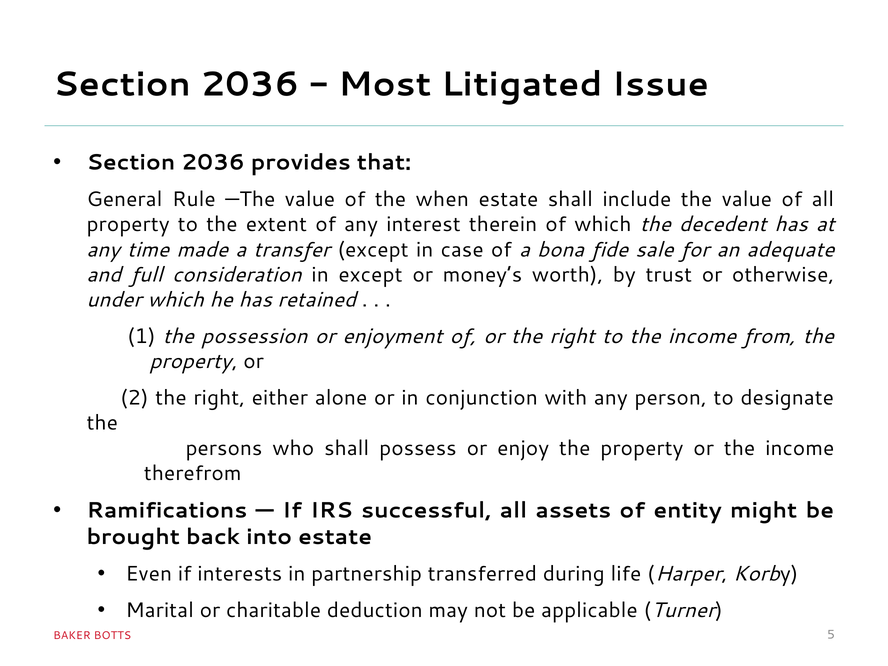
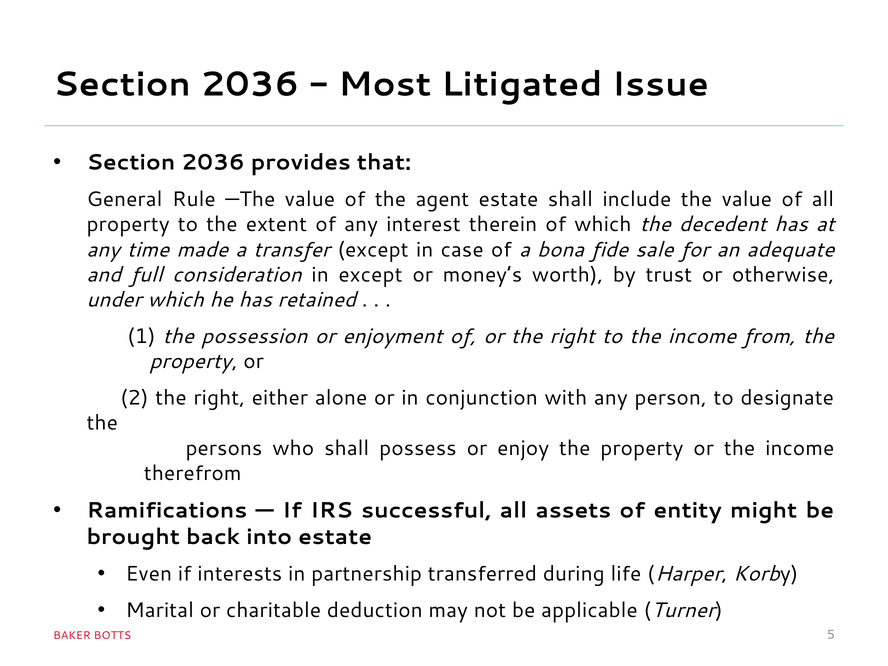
when: when -> agent (442, 199)
